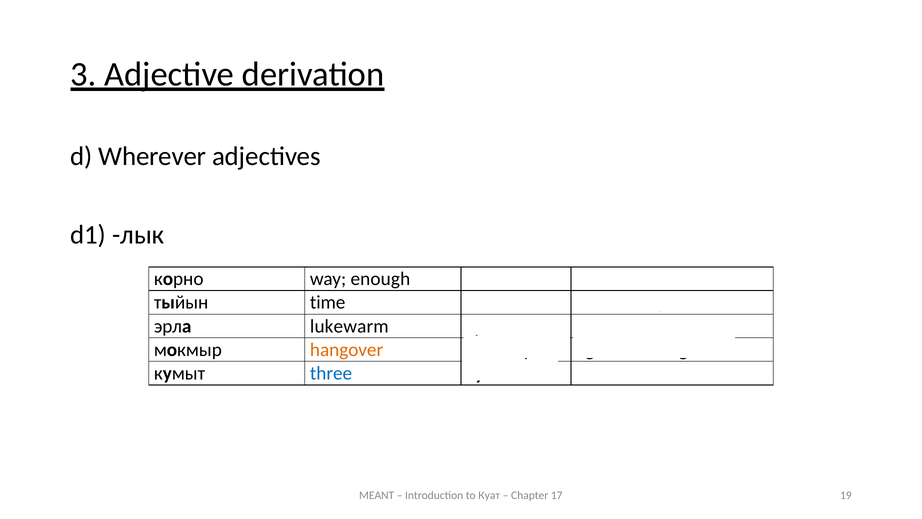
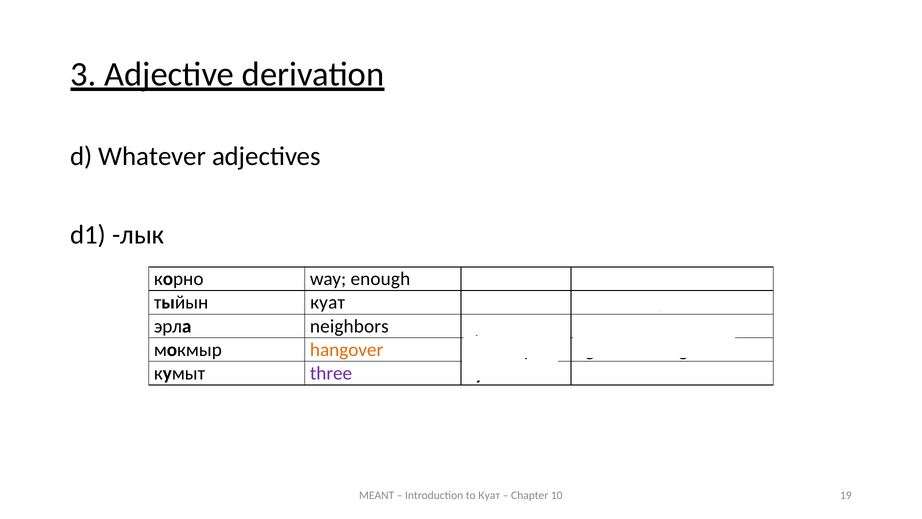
Wherever: Wherever -> Whatever (152, 156)
тыйын time: time -> куат (328, 302)
lukewarm: lukewarm -> neighbors (349, 326)
three colour: blue -> purple (331, 373)
17: 17 -> 10 (557, 495)
